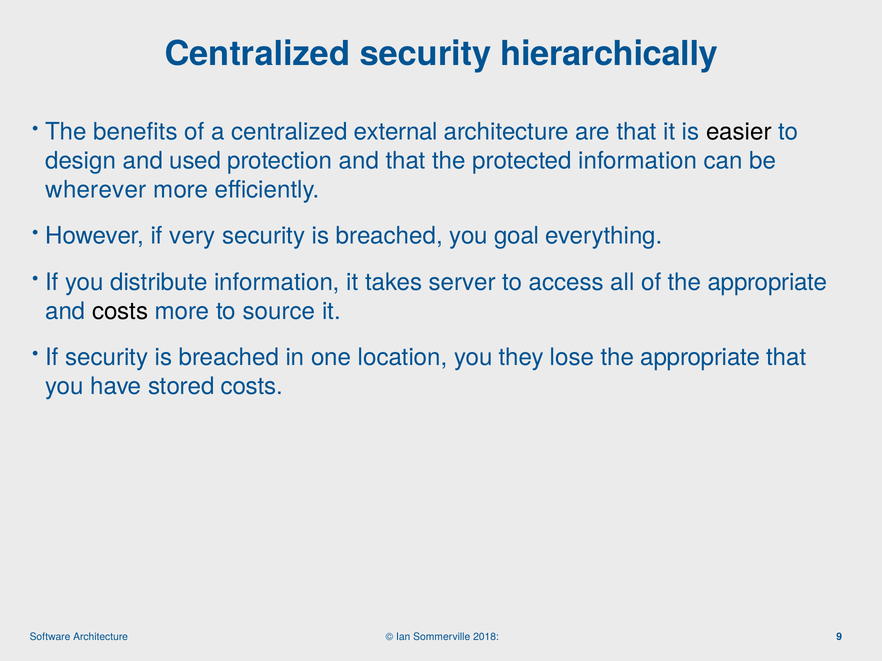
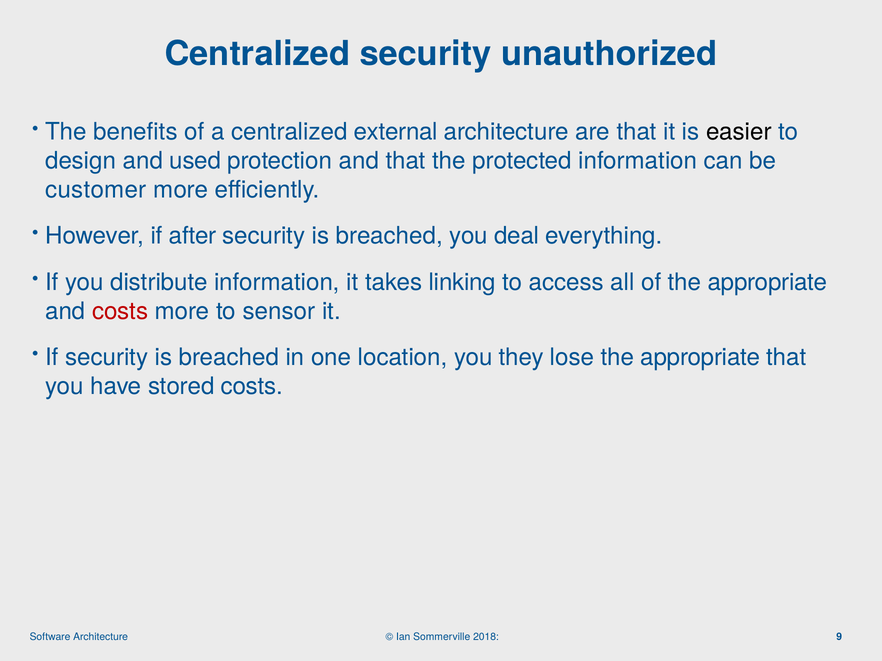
hierarchically: hierarchically -> unauthorized (609, 54)
wherever: wherever -> customer (96, 190)
very: very -> after (193, 236)
goal: goal -> deal (517, 236)
server: server -> linking (462, 282)
costs colour: black -> red (120, 311)
source: source -> sensor (279, 311)
